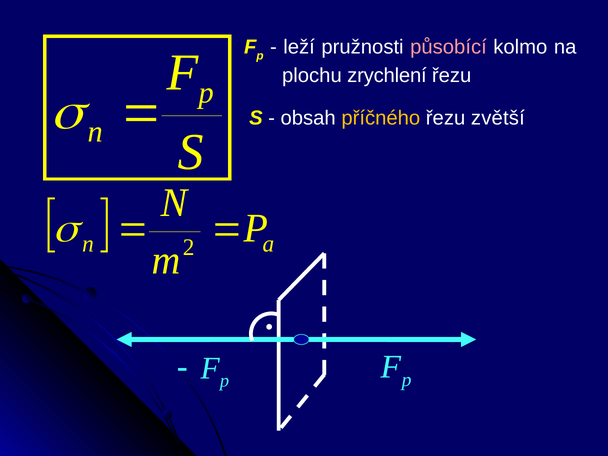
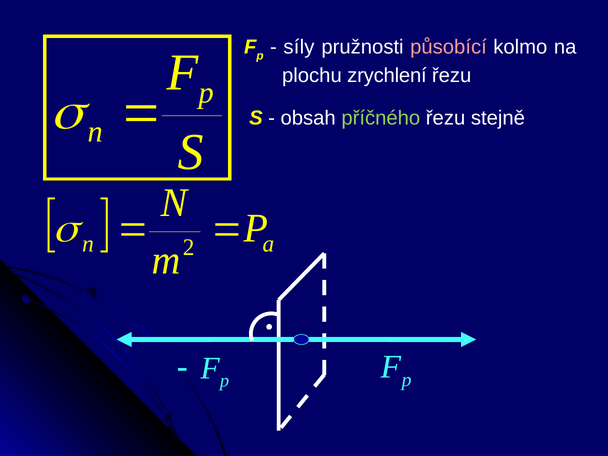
leží: leží -> síly (299, 47)
příčného colour: yellow -> light green (381, 118)
zvětší: zvětší -> stejně (498, 118)
